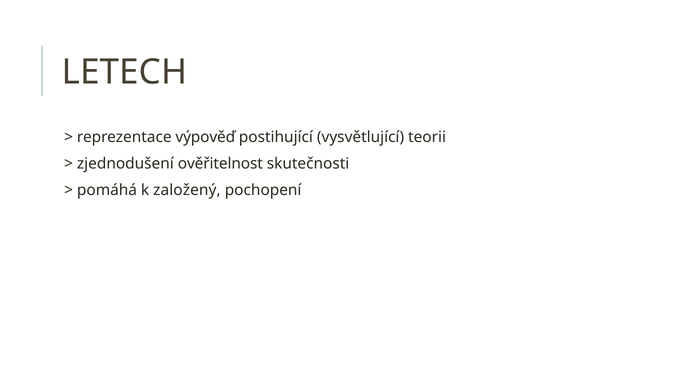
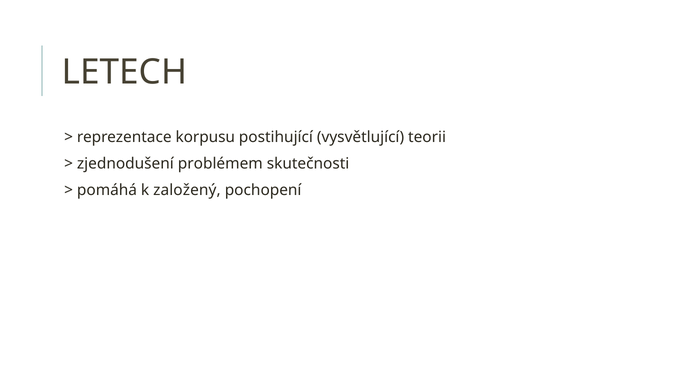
výpověď: výpověď -> korpusu (205, 137)
ověřitelnost: ověřitelnost -> problémem (220, 164)
